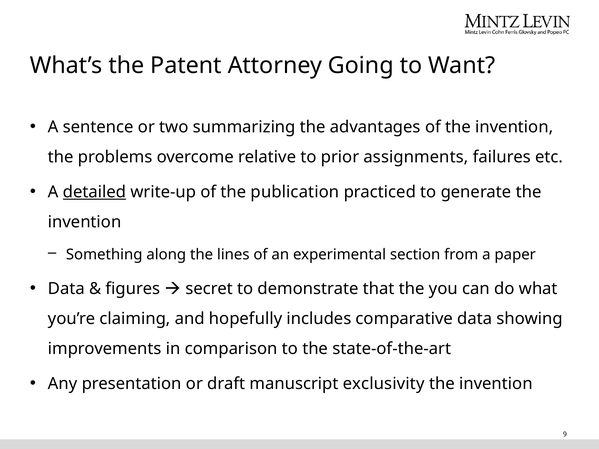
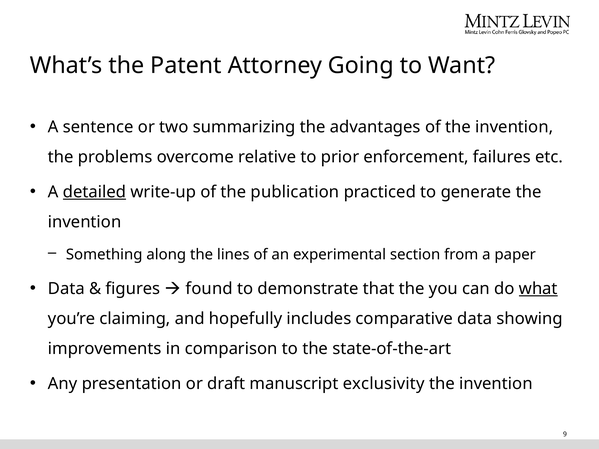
assignments: assignments -> enforcement (416, 157)
secret: secret -> found (209, 289)
what underline: none -> present (538, 289)
